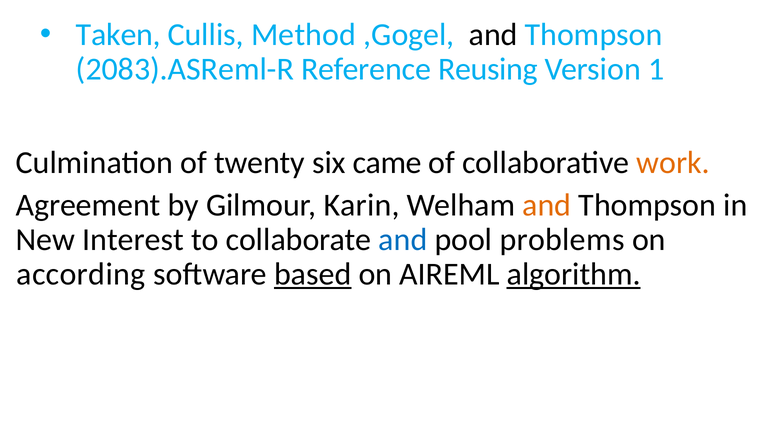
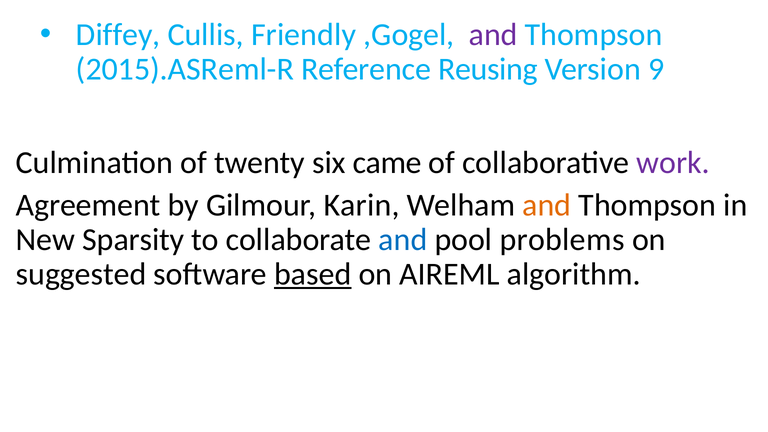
Taken: Taken -> Diffey (118, 35)
Method: Method -> Friendly (304, 35)
and colour: black -> purple (493, 35)
2083).ASReml-R: 2083).ASReml-R -> 2015).ASReml-R (185, 69)
1: 1 -> 9 (656, 69)
work colour: orange -> purple (673, 162)
Interest: Interest -> Sparsity (133, 240)
according: according -> suggested (81, 274)
algorithm underline: present -> none (574, 274)
